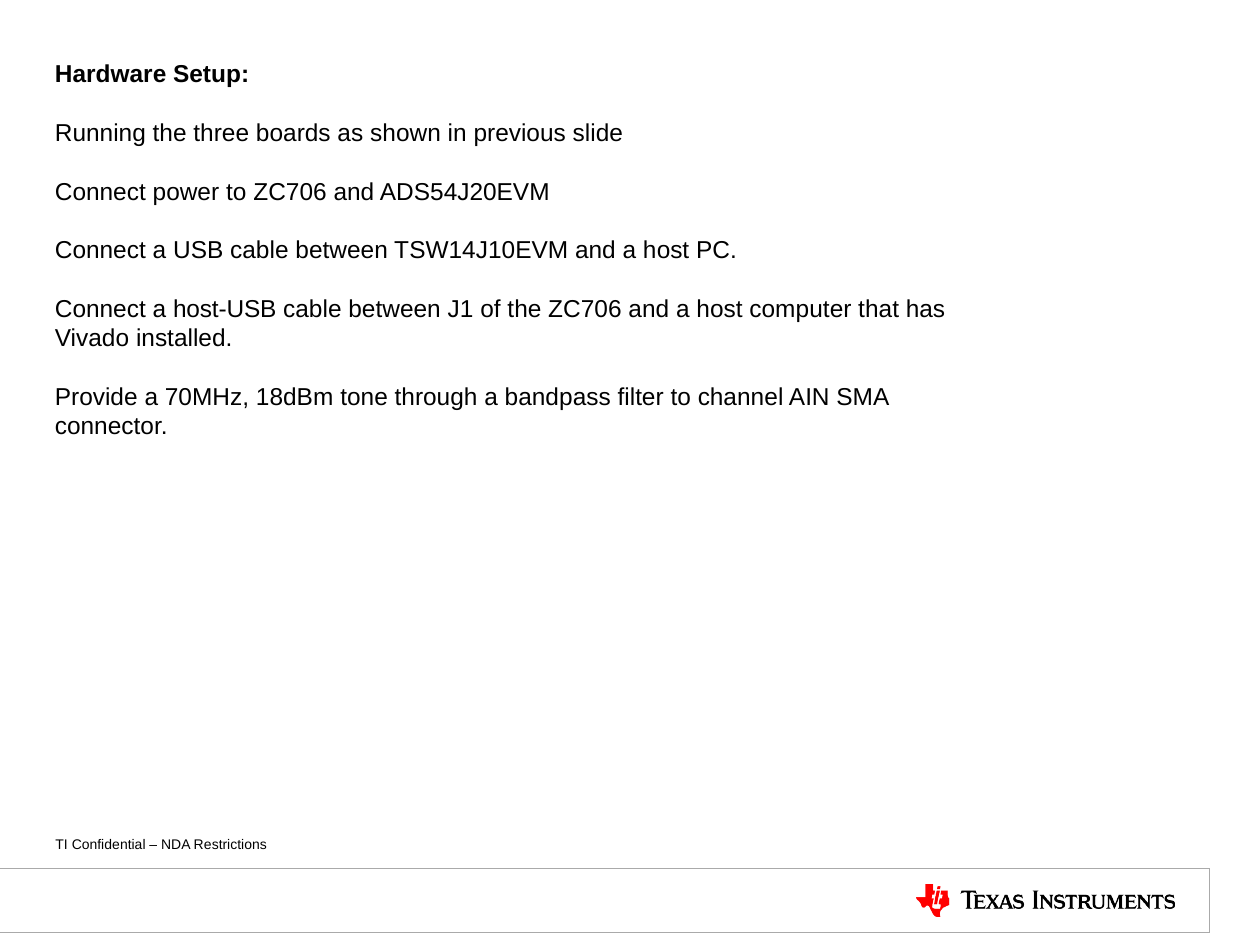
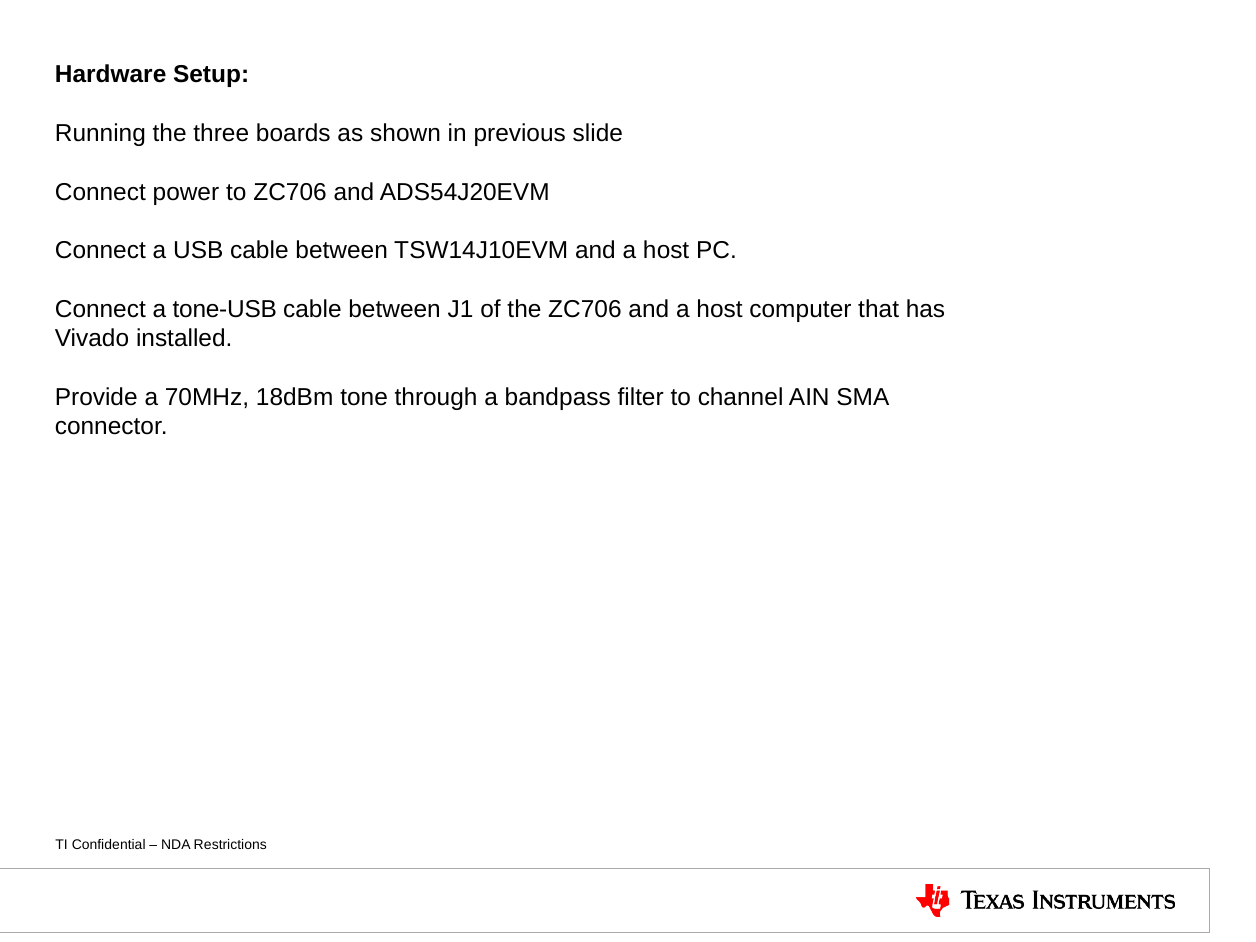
host-USB: host-USB -> tone-USB (225, 309)
